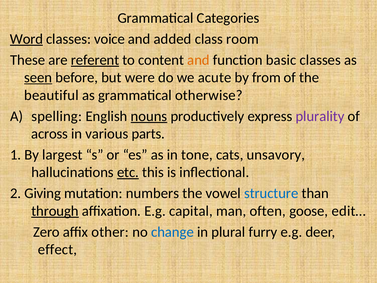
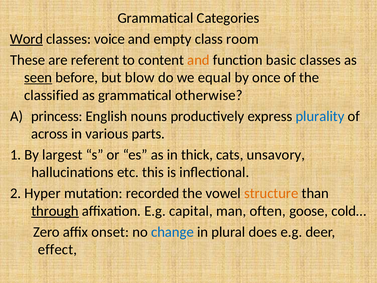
added: added -> empty (173, 39)
referent underline: present -> none (95, 60)
were: were -> blow (140, 78)
acute: acute -> equal (215, 78)
from: from -> once (266, 78)
beautiful: beautiful -> classified (51, 95)
spelling: spelling -> princess (57, 116)
nouns underline: present -> none (149, 116)
plurality colour: purple -> blue (320, 116)
tone: tone -> thick (197, 155)
etc underline: present -> none (128, 172)
Giving: Giving -> Hyper (43, 193)
numbers: numbers -> recorded (153, 193)
structure colour: blue -> orange (271, 193)
edit…: edit… -> cold… (349, 211)
other: other -> onset (110, 232)
furry: furry -> does (263, 232)
